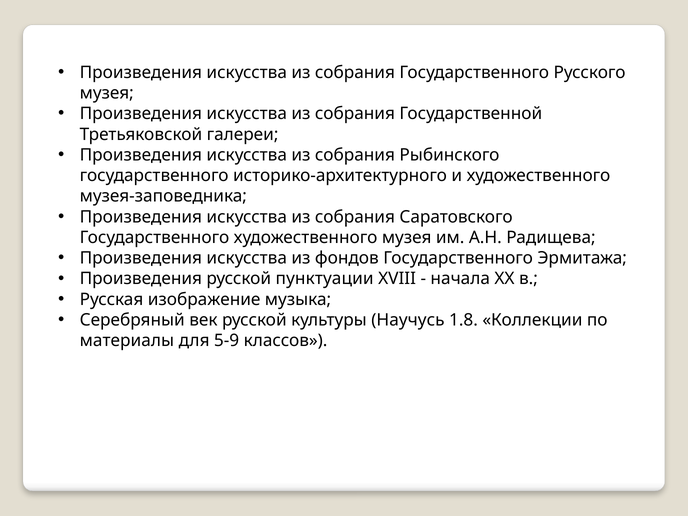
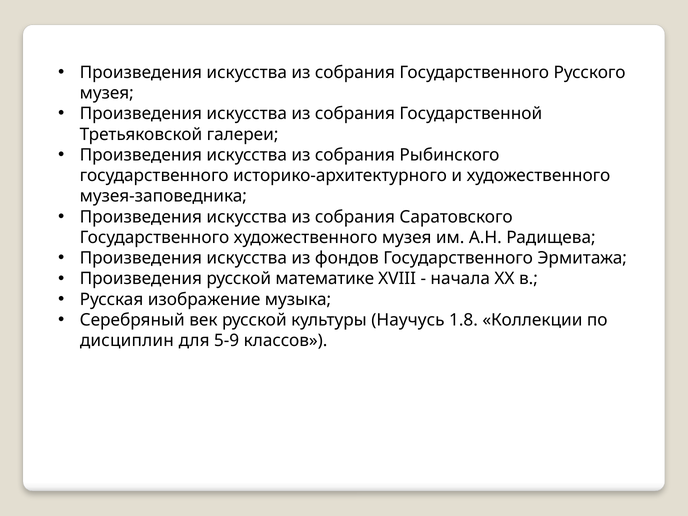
пунктуации: пунктуации -> математике (325, 279)
материалы: материалы -> дисциплин (127, 341)
